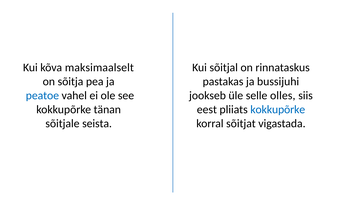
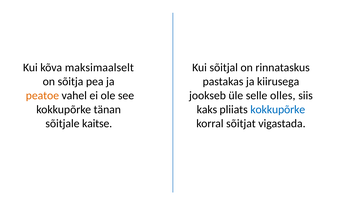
bussijuhi: bussijuhi -> kiirusega (278, 82)
peatoe colour: blue -> orange (42, 96)
eest: eest -> kaks (207, 110)
seista: seista -> kaitse (97, 124)
